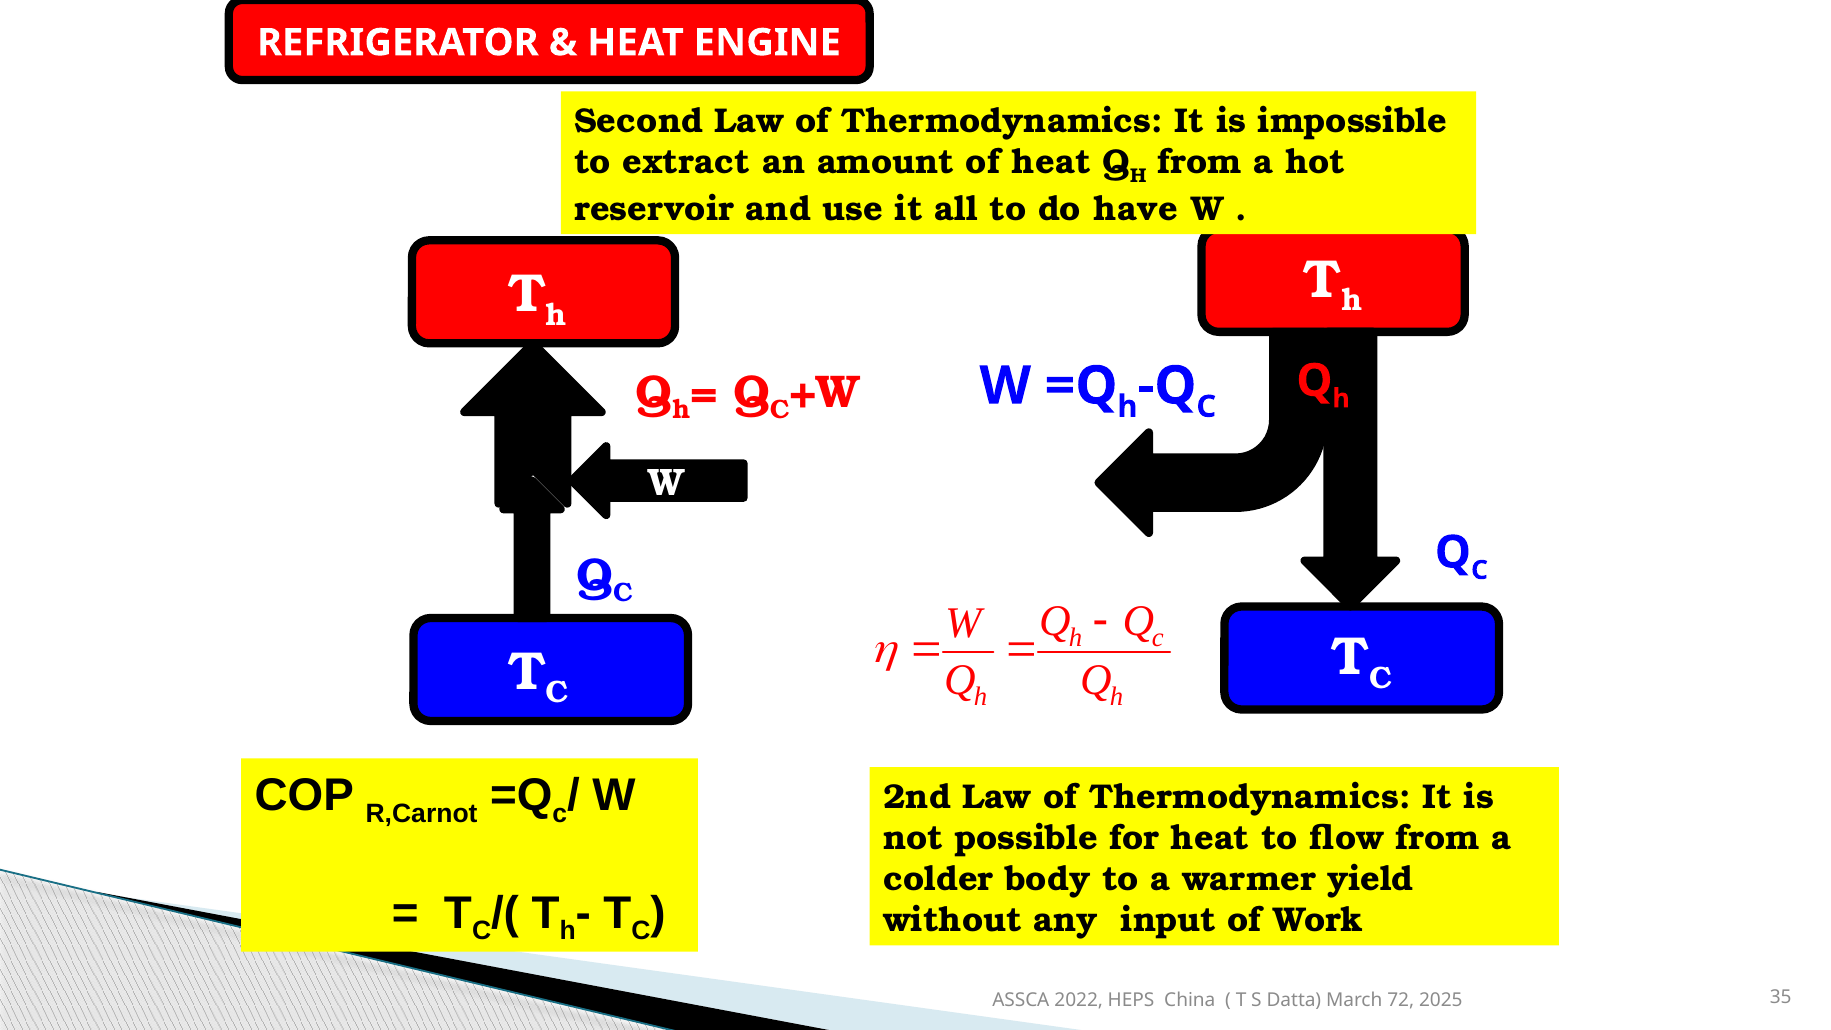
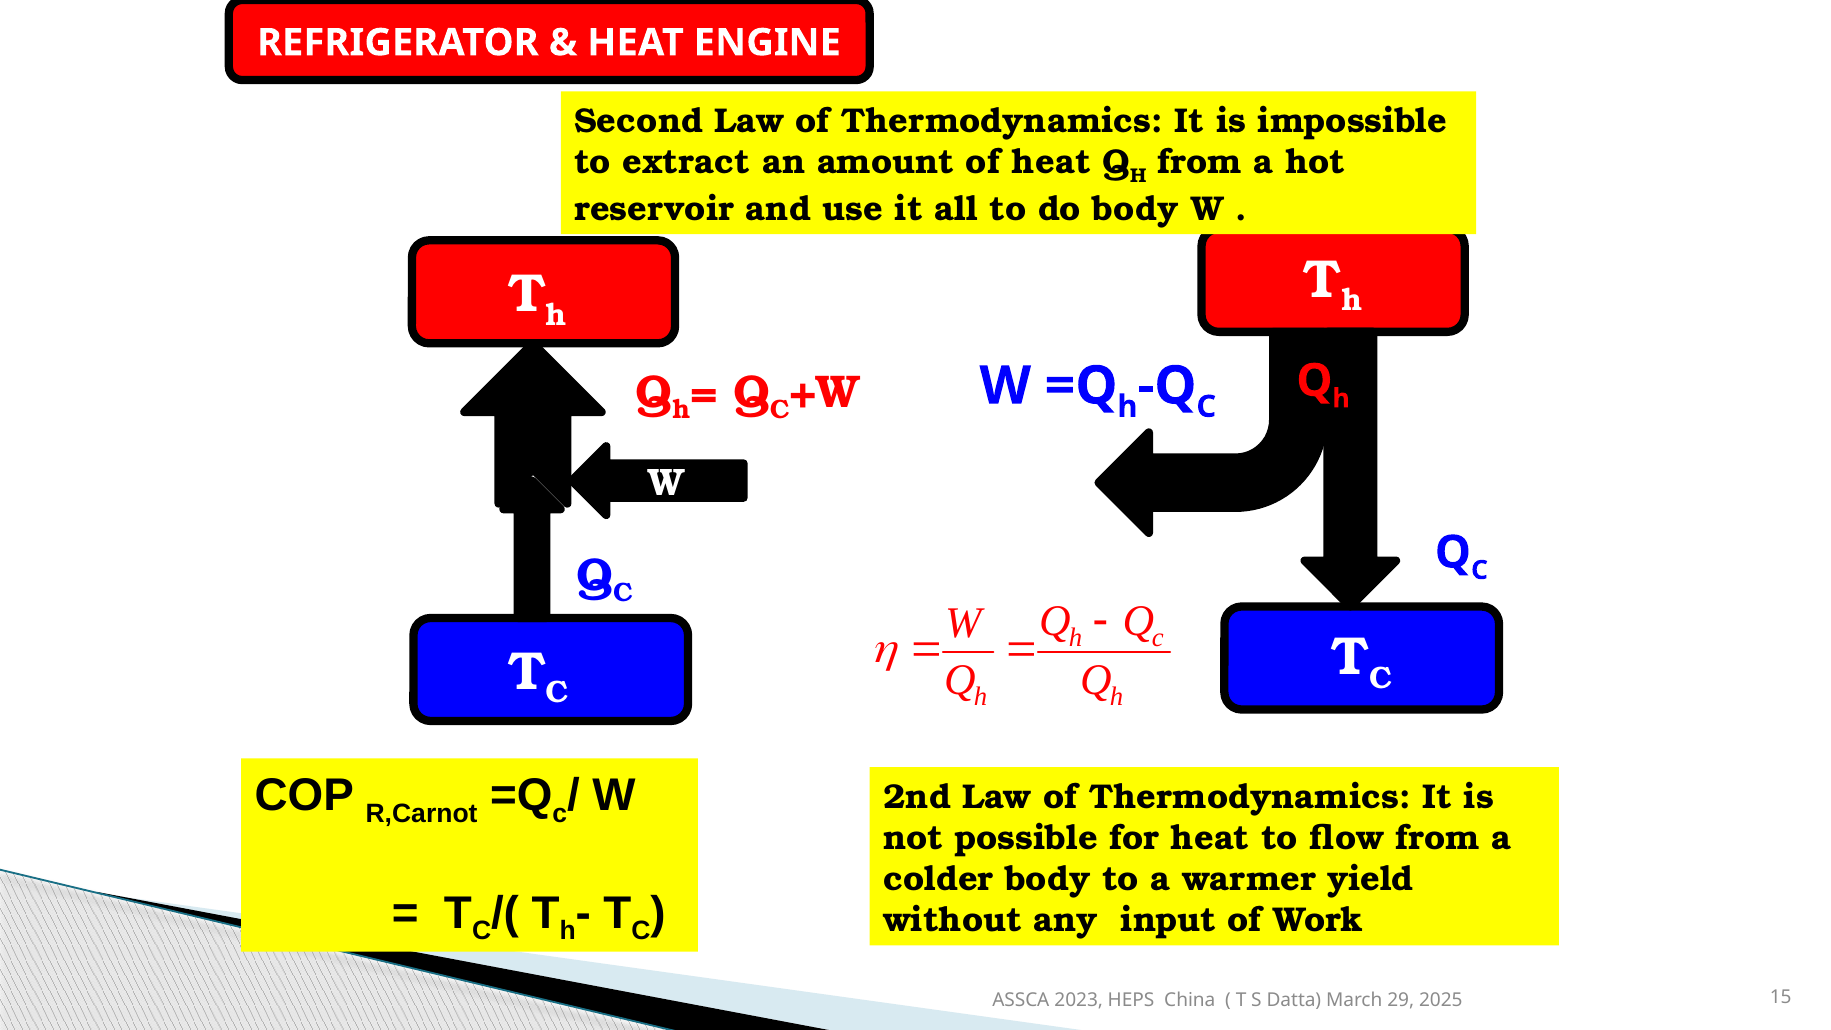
do have: have -> body (1136, 209)
2022: 2022 -> 2023 (1079, 1000)
72: 72 -> 29 (1401, 1000)
35: 35 -> 15 (1781, 997)
